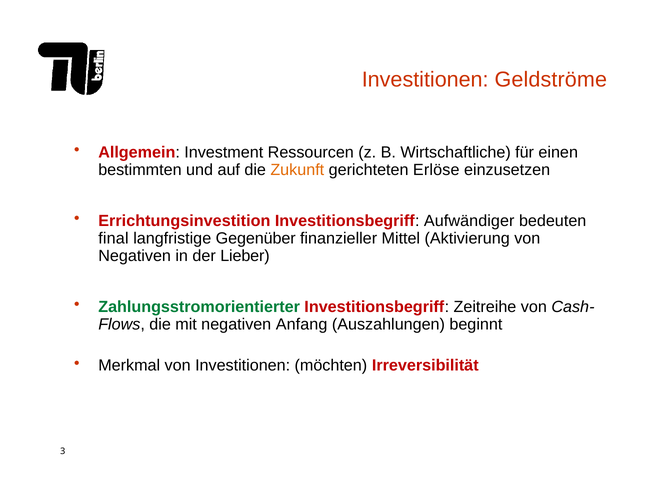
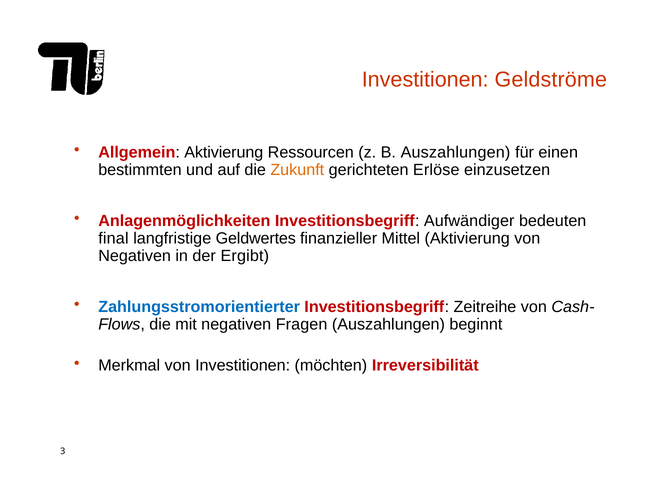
Allgemein Investment: Investment -> Aktivierung (224, 152)
B Wirtschaftliche: Wirtschaftliche -> Auszahlungen (455, 152)
Errichtungsinvestition: Errichtungsinvestition -> Anlagenmöglichkeiten (184, 221)
Gegenüber: Gegenüber -> Geldwertes (256, 238)
Lieber: Lieber -> Ergibt (245, 256)
Zahlungsstromorientierter colour: green -> blue (199, 307)
Anfang: Anfang -> Fragen (302, 324)
